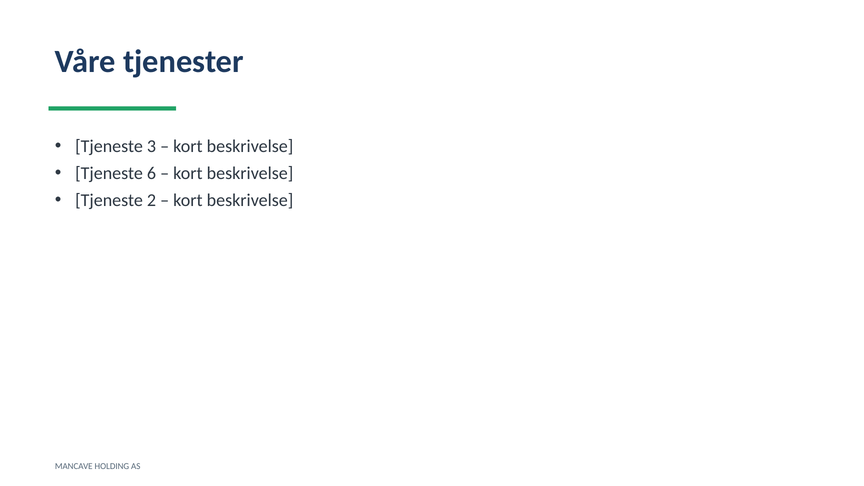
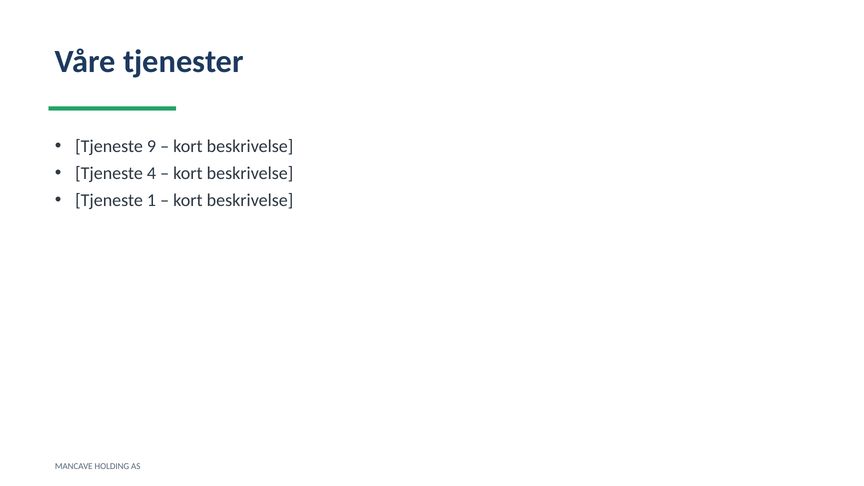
3: 3 -> 9 (151, 146)
6: 6 -> 4 (151, 173)
2: 2 -> 1 (151, 200)
